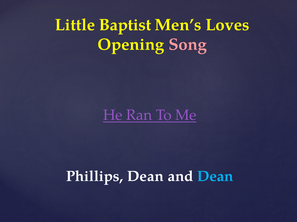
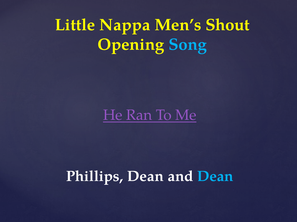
Baptist: Baptist -> Nappa (125, 25)
Loves: Loves -> Shout (228, 25)
Song colour: pink -> light blue (188, 45)
